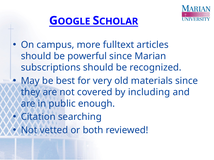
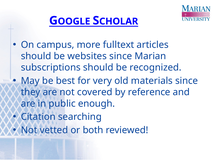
powerful: powerful -> websites (87, 56)
including: including -> reference (149, 92)
